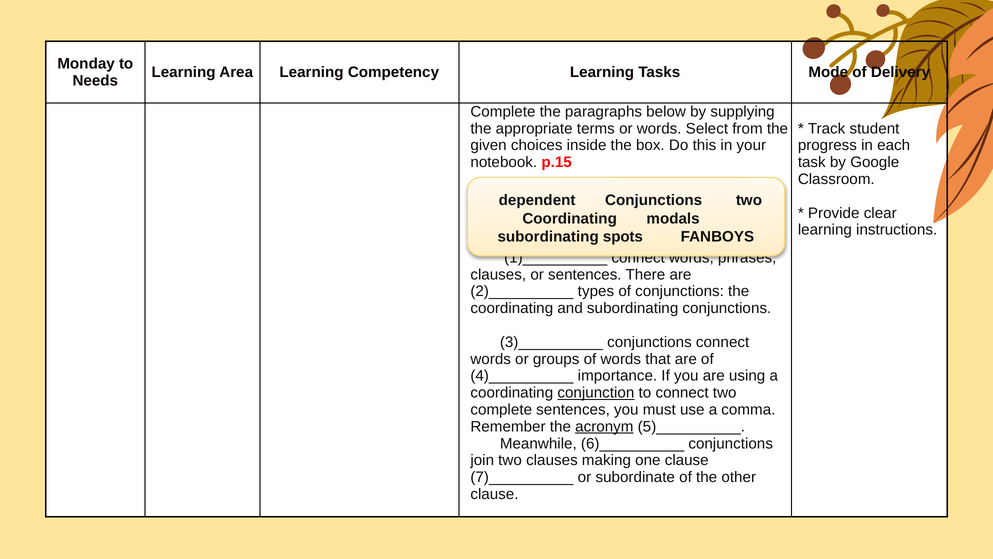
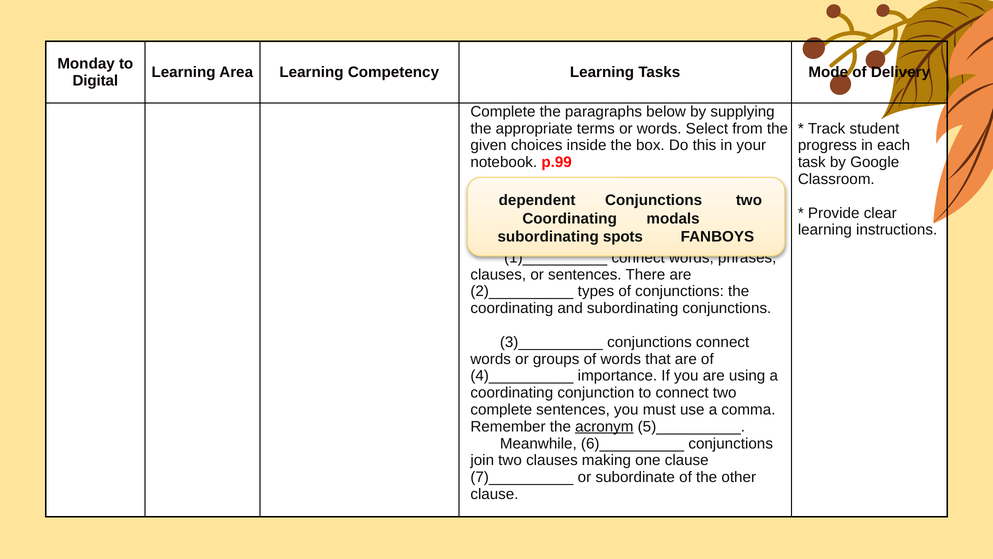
Needs: Needs -> Digital (95, 81)
p.15: p.15 -> p.99 (557, 162)
conjunction underline: present -> none (596, 393)
